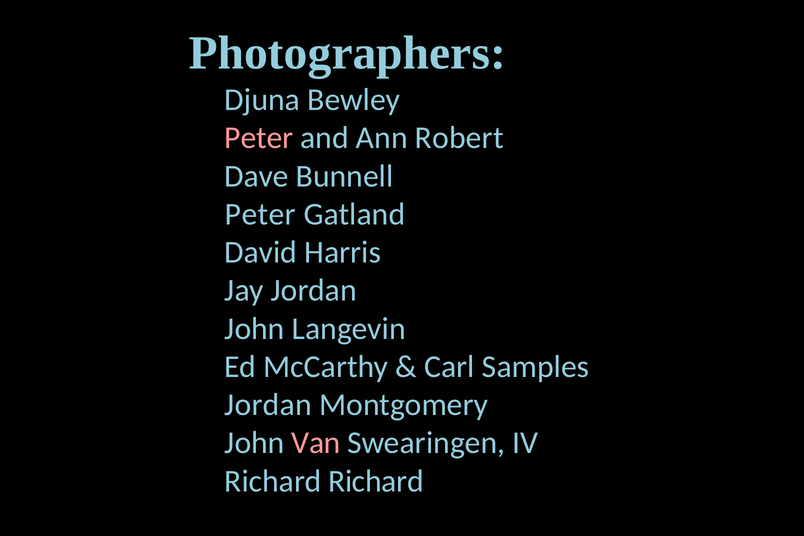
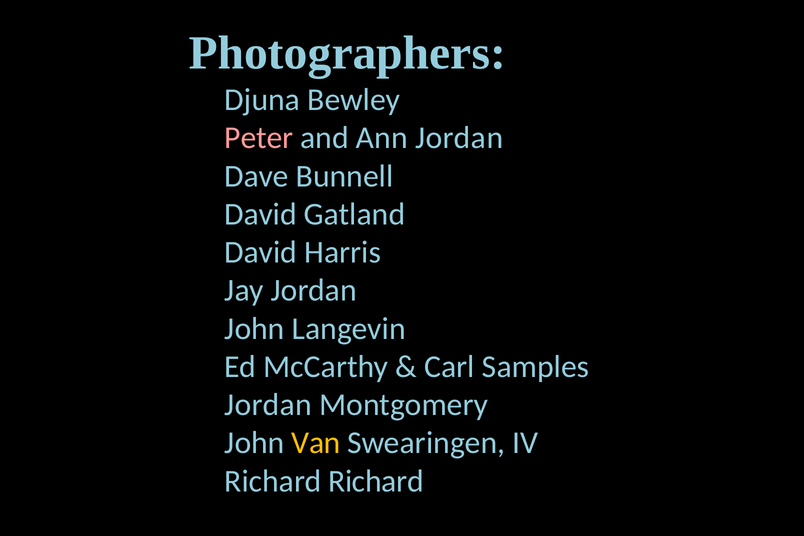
Ann Robert: Robert -> Jordan (459, 138)
Peter: Peter -> David (261, 214)
Van colour: pink -> yellow (316, 443)
